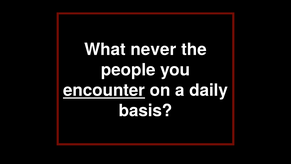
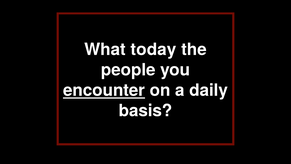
never: never -> today (153, 49)
